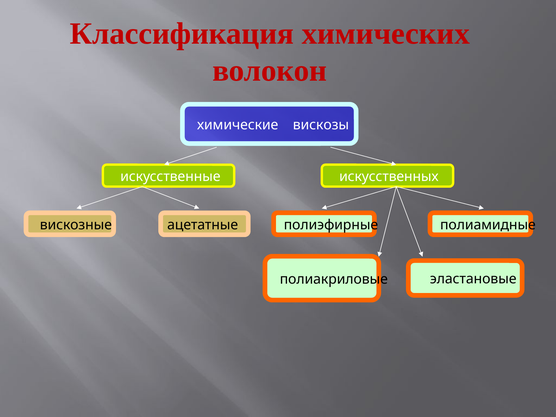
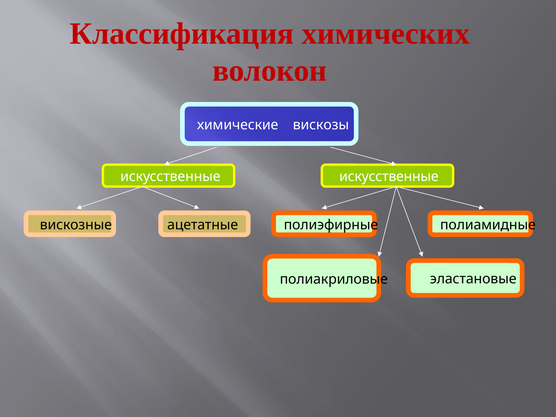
искусственные искусственных: искусственных -> искусственные (389, 177)
